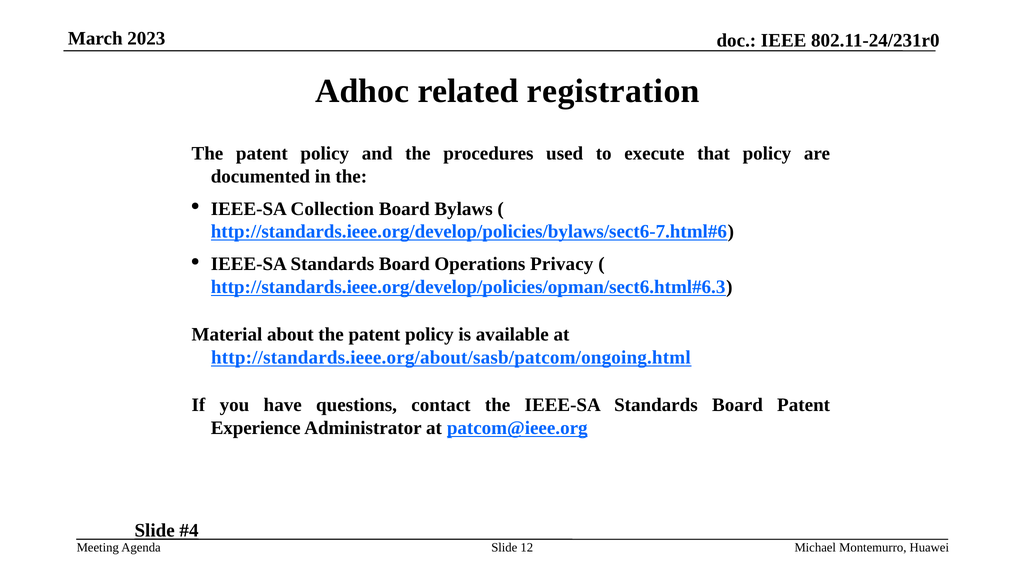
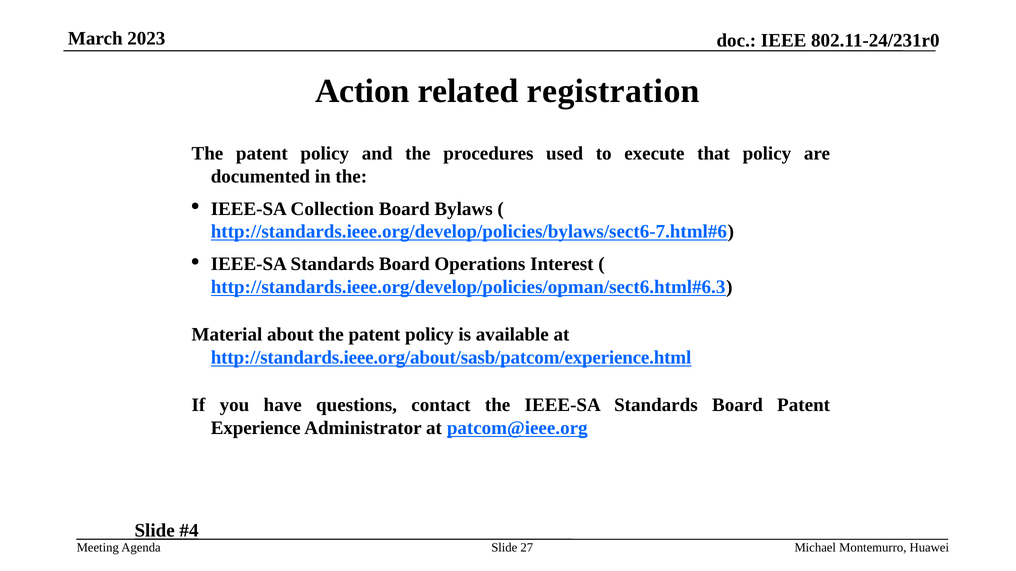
Adhoc: Adhoc -> Action (362, 91)
Privacy: Privacy -> Interest (562, 264)
http://standards.ieee.org/about/sasb/patcom/ongoing.html: http://standards.ieee.org/about/sasb/patcom/ongoing.html -> http://standards.ieee.org/about/sasb/patcom/experience.html (451, 358)
12: 12 -> 27 (527, 548)
